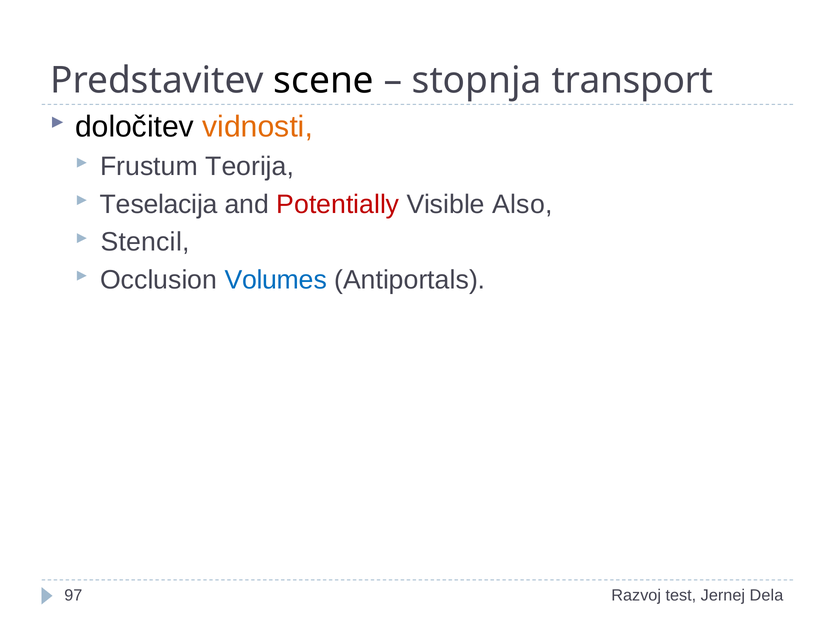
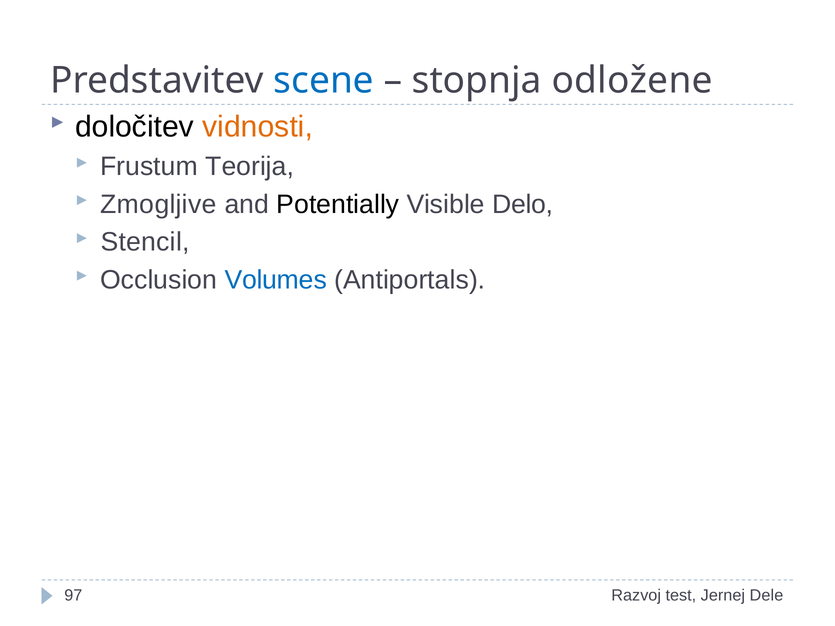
scene colour: black -> blue (324, 80)
transport: transport -> odložene (632, 80)
Teselacija: Teselacija -> Zmogljive (158, 204)
Potentially colour: red -> black (338, 204)
Also: Also -> Delo (523, 204)
Dela: Dela -> Dele (766, 596)
